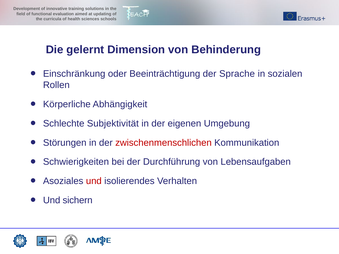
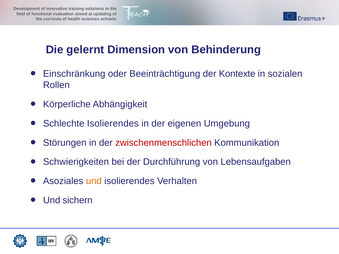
Sprache: Sprache -> Kontexte (237, 74)
Schlechte Subjektivität: Subjektivität -> Isolierendes (113, 124)
und colour: red -> orange (94, 181)
